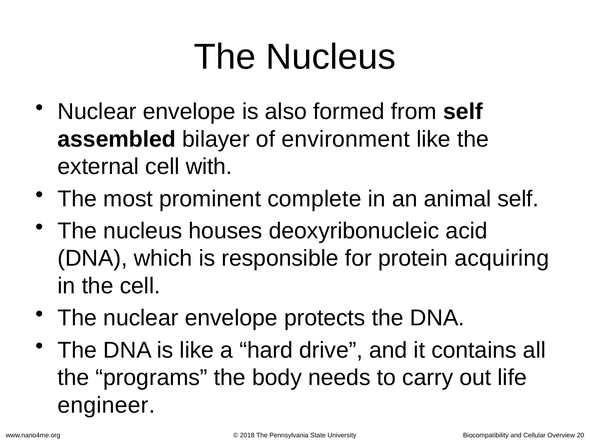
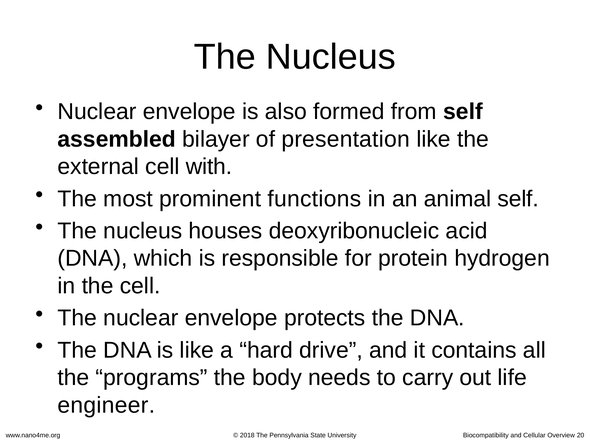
environment: environment -> presentation (346, 139)
complete: complete -> functions (314, 199)
acquiring: acquiring -> hydrogen (502, 259)
